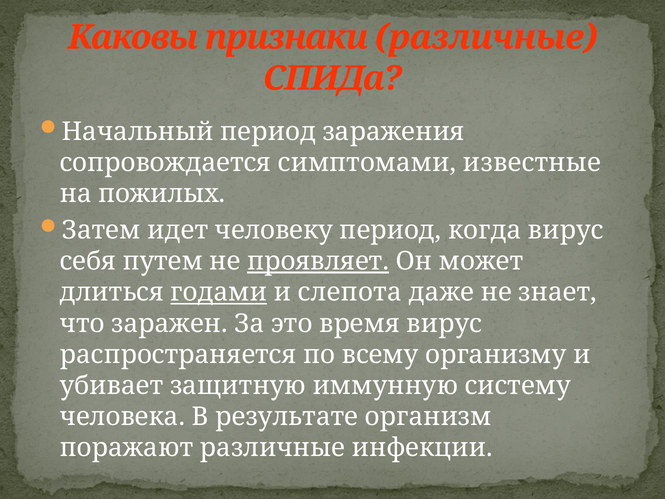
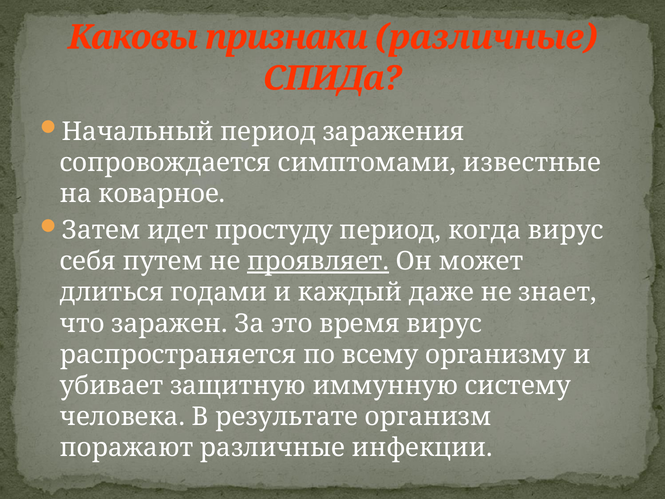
пожилых: пожилых -> коварное (162, 194)
человеку: человеку -> простуду (274, 230)
годами underline: present -> none (219, 292)
слепота: слепота -> каждый (350, 292)
